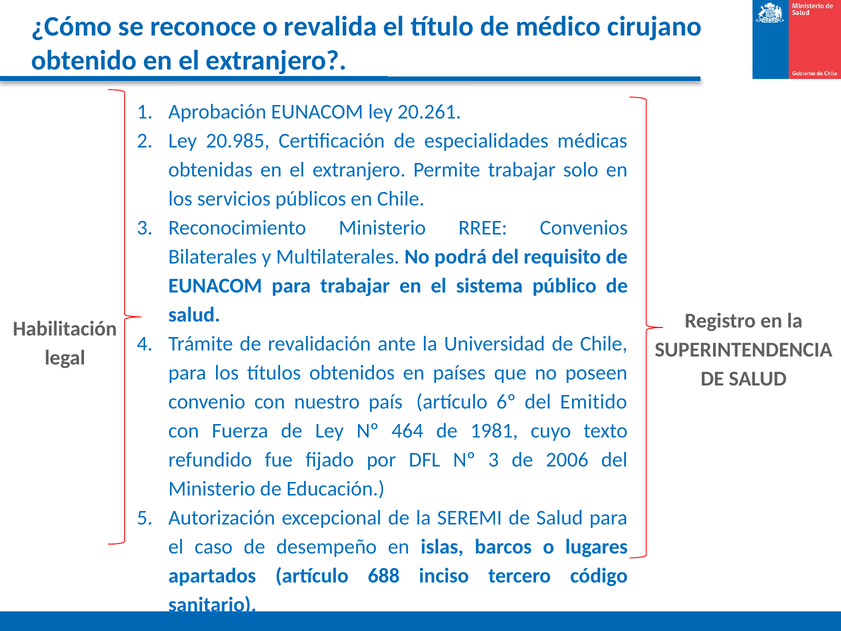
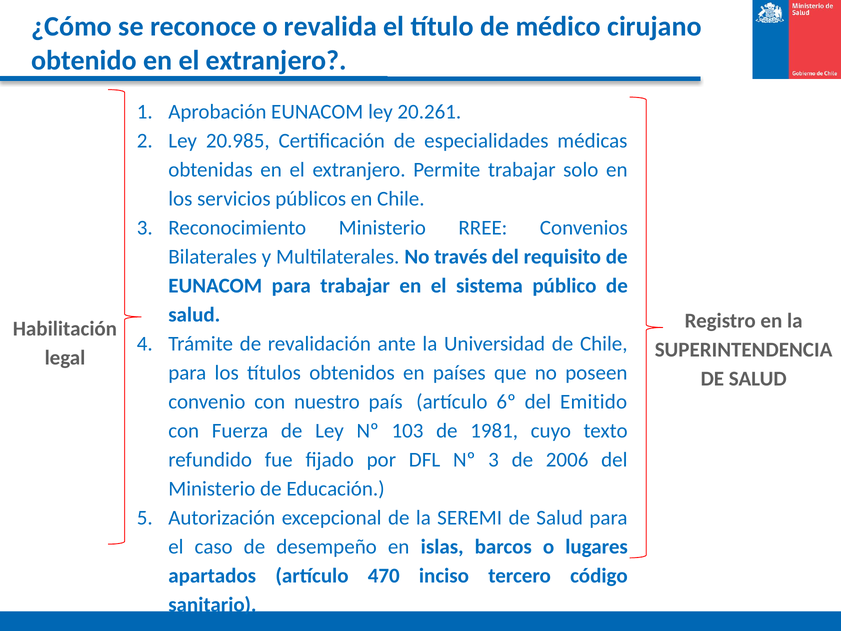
podrá: podrá -> través (461, 257)
464: 464 -> 103 (408, 431)
688: 688 -> 470 (384, 576)
